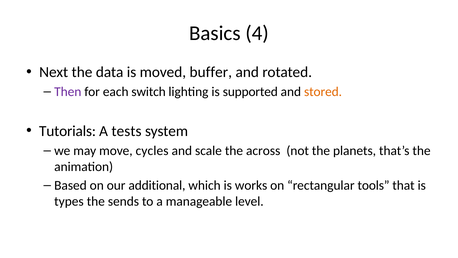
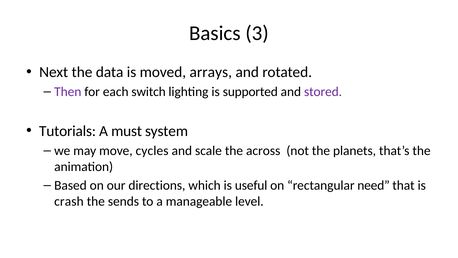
4: 4 -> 3 (257, 33)
buffer: buffer -> arrays (211, 72)
stored colour: orange -> purple (323, 92)
tests: tests -> must (127, 131)
additional: additional -> directions (157, 185)
works: works -> useful (251, 185)
tools: tools -> need (374, 185)
types: types -> crash (69, 201)
